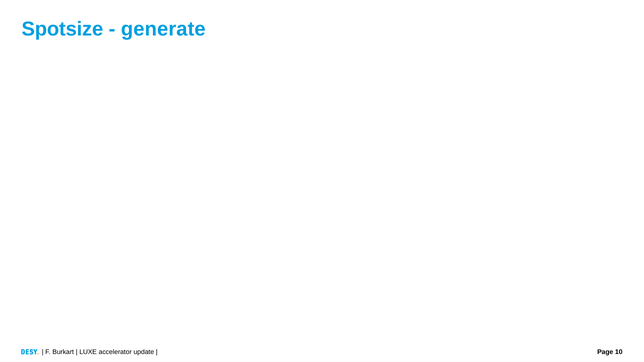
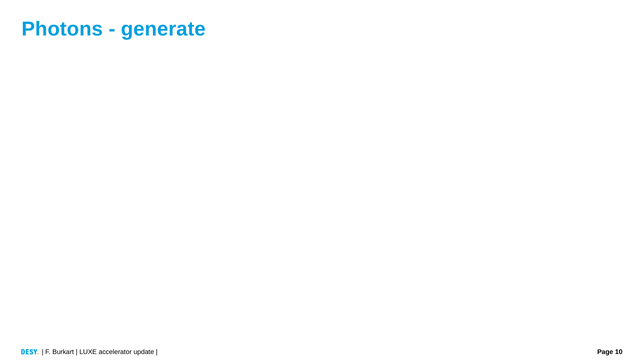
Spotsize: Spotsize -> Photons (62, 29)
